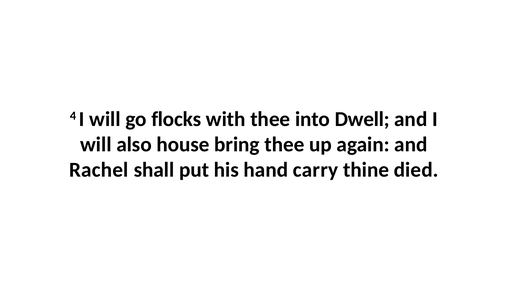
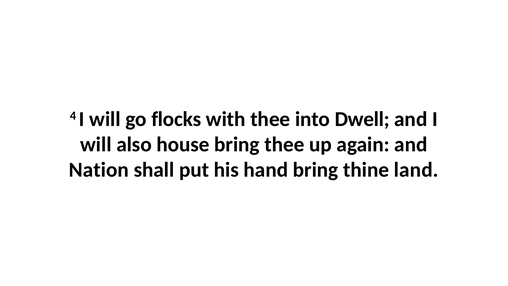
Rachel: Rachel -> Nation (99, 170)
hand carry: carry -> bring (316, 170)
died: died -> land (416, 170)
